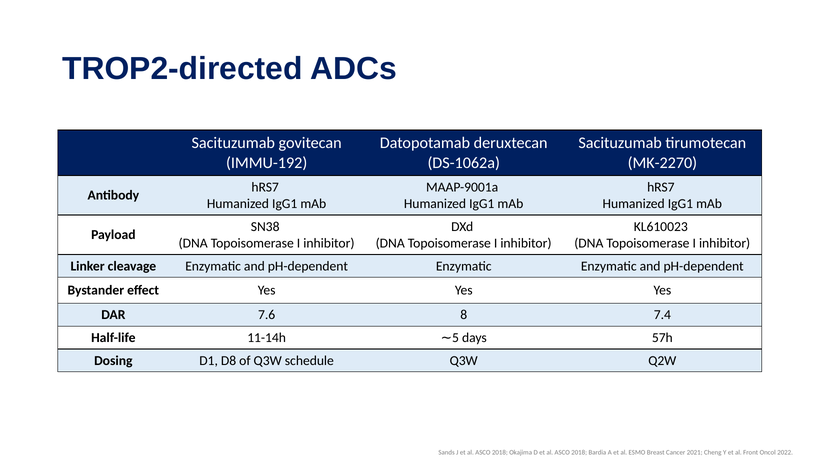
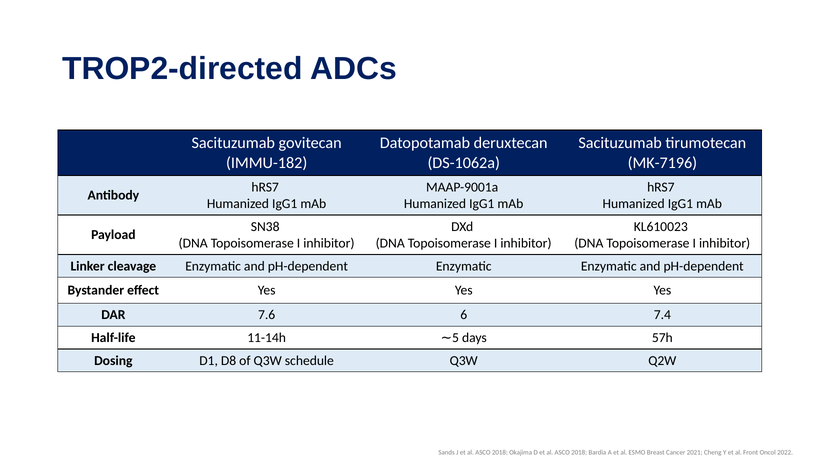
IMMU-192: IMMU-192 -> IMMU-182 (267, 163)
MK-2270: MK-2270 -> MK-7196 (662, 163)
8: 8 -> 6 (464, 315)
